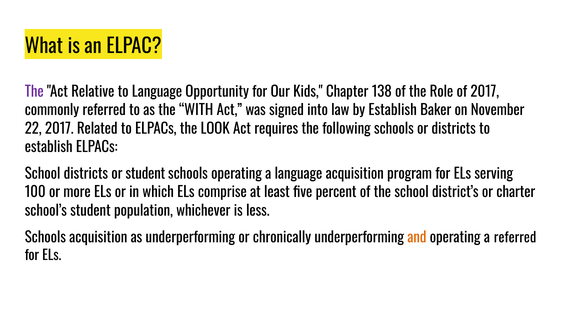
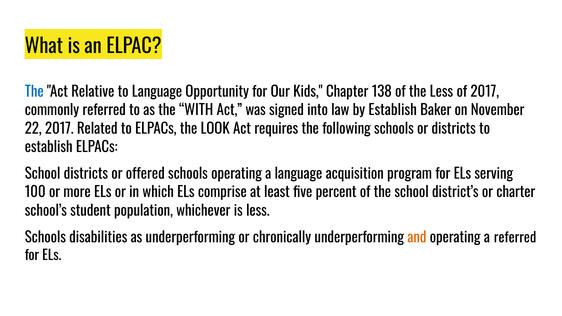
The colour: purple -> blue (34, 92)
the Role: Role -> Less (441, 92)
or student: student -> offered (145, 174)
Schools acquisition: acquisition -> disabilities (98, 238)
